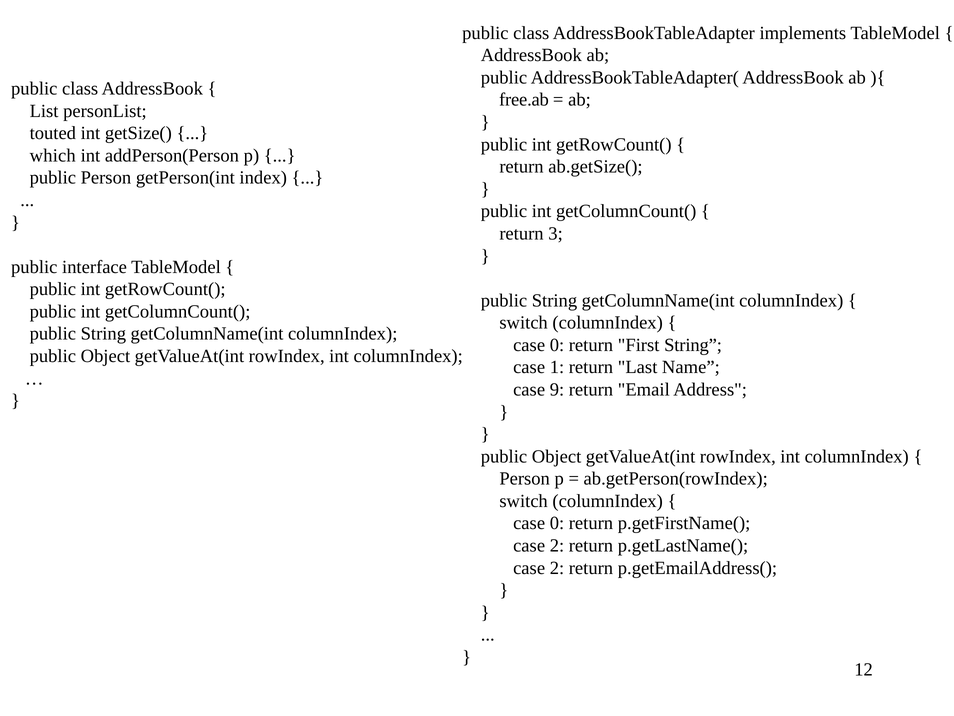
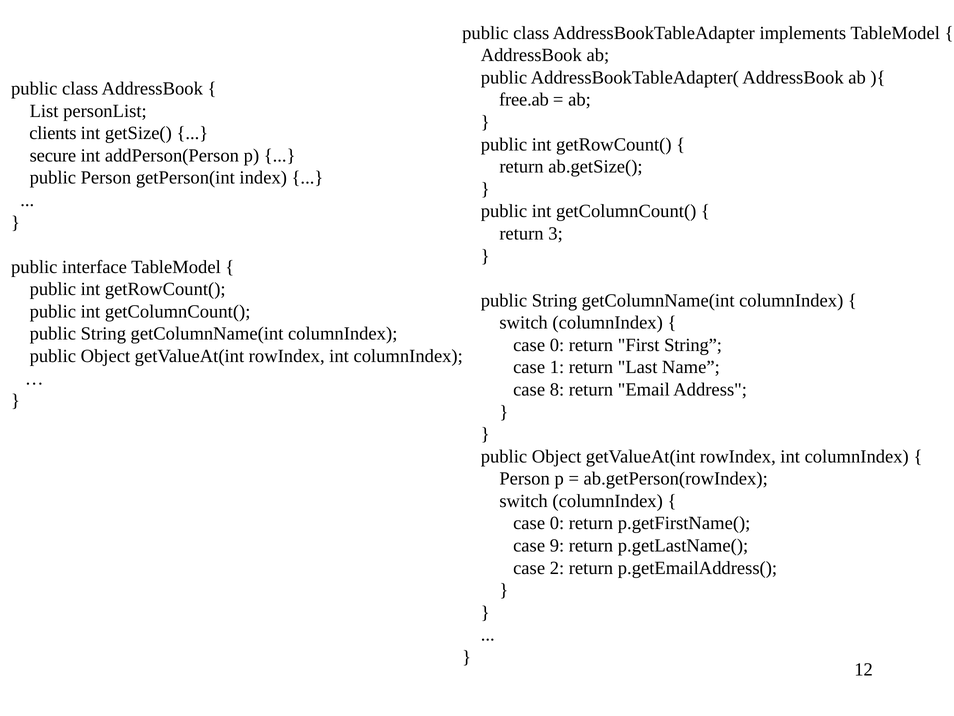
touted: touted -> clients (53, 133)
which: which -> secure (53, 155)
9: 9 -> 8 (557, 389)
2: 2 -> 9 (557, 545)
